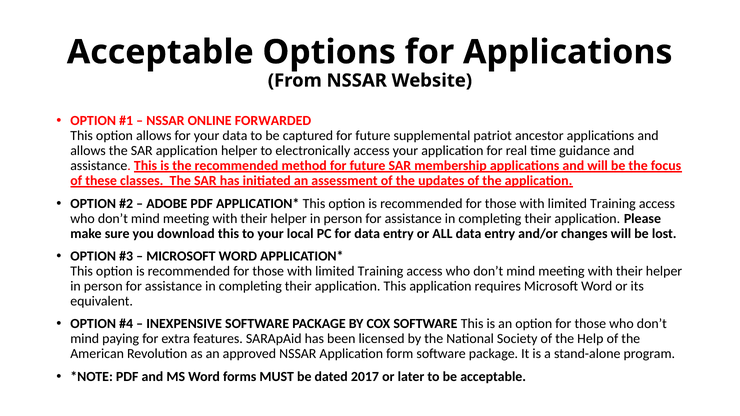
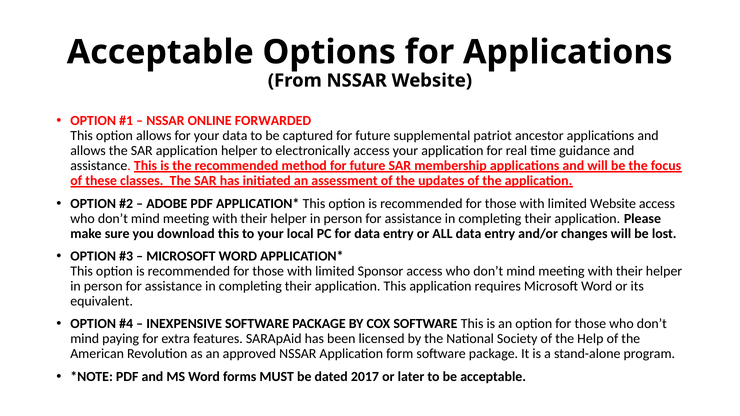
Training: Training -> Website (613, 204)
Training: Training -> Sponsor (381, 271)
